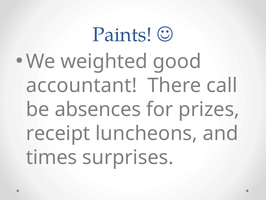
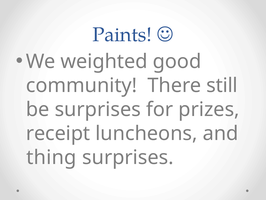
accountant: accountant -> community (82, 85)
call: call -> still (222, 85)
be absences: absences -> surprises (98, 109)
times: times -> thing (51, 157)
